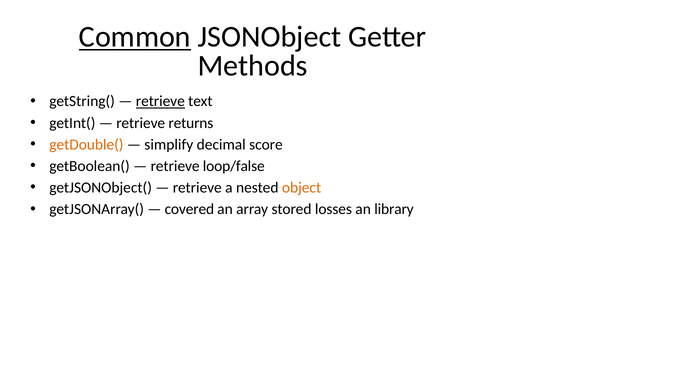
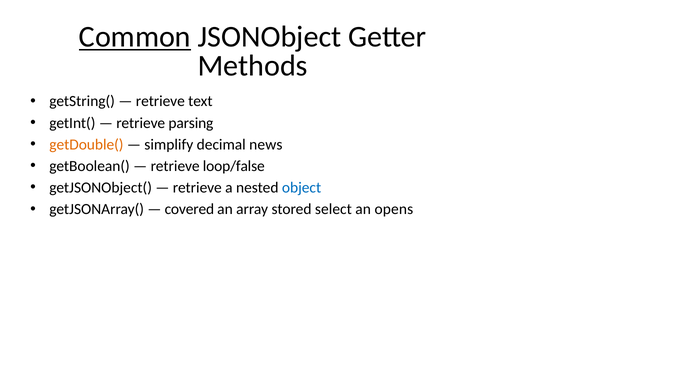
retrieve underline: present -> none (160, 101)
returns: returns -> parsing (191, 123)
score: score -> news (266, 145)
object colour: orange -> blue (302, 188)
losses: losses -> select (333, 209)
library: library -> opens (394, 209)
